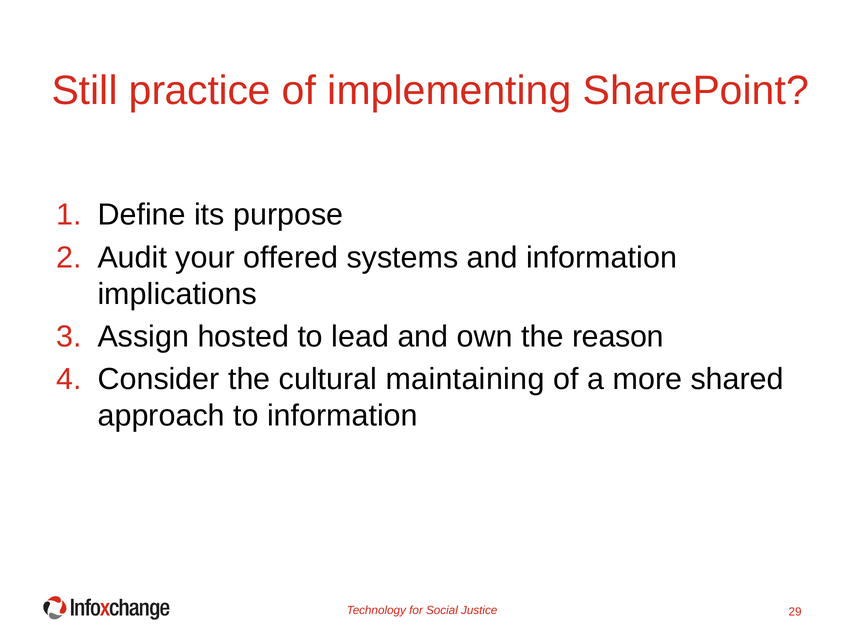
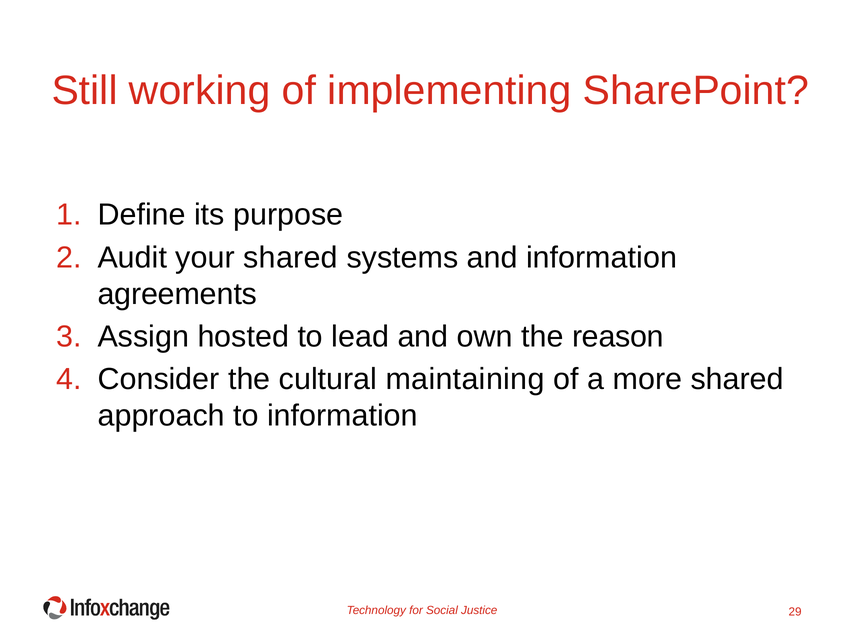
practice: practice -> working (200, 91)
your offered: offered -> shared (291, 258)
implications: implications -> agreements (177, 294)
